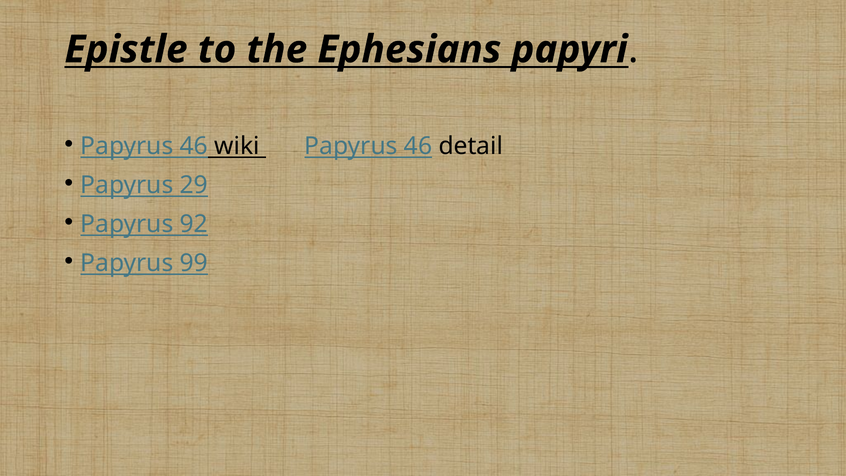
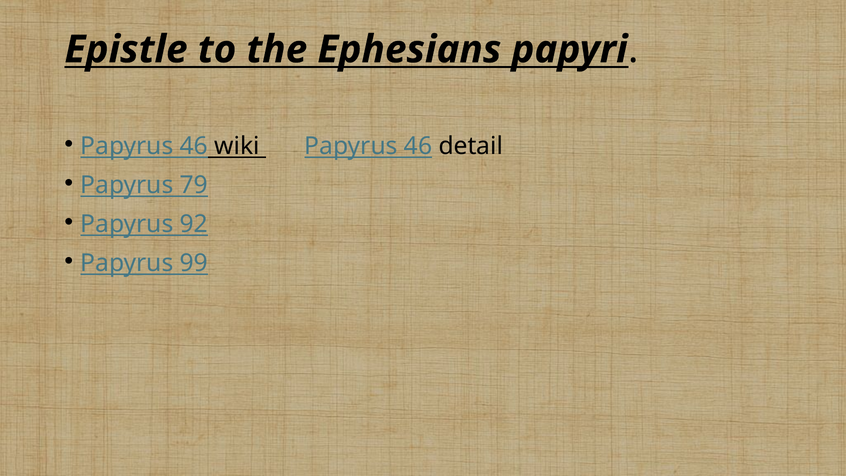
29: 29 -> 79 (194, 185)
